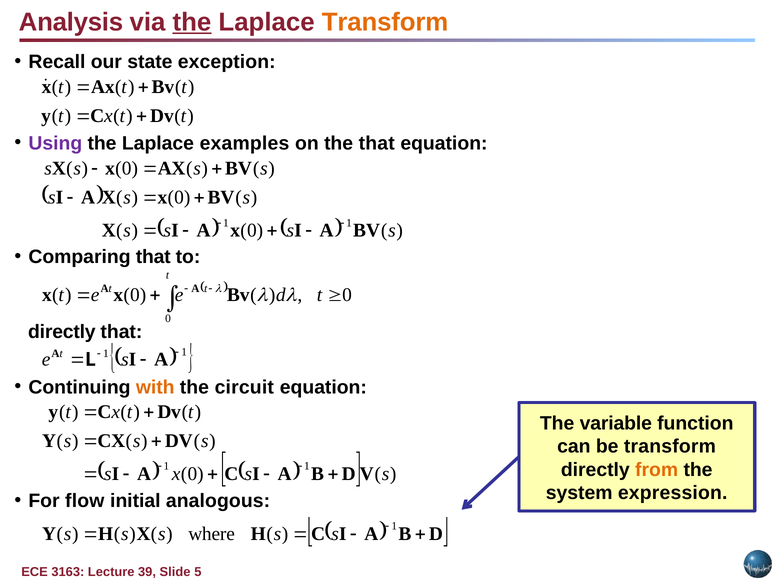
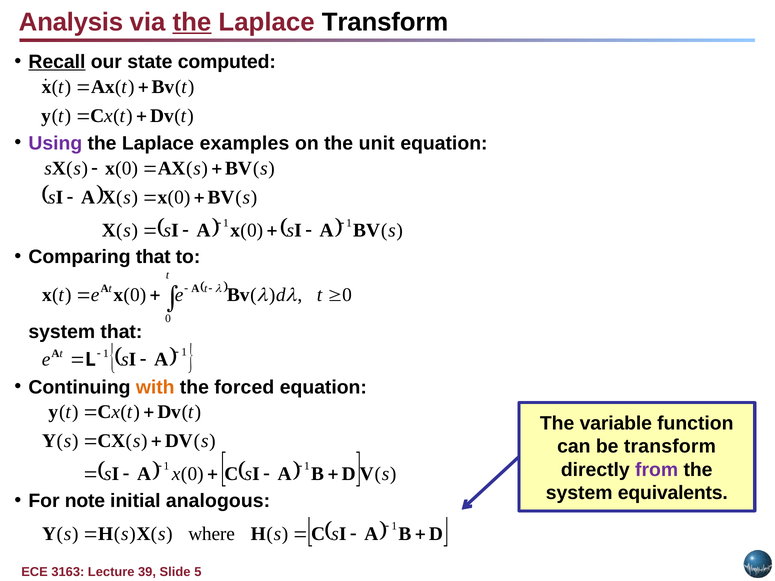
Transform colour: orange -> black (385, 22)
Recall underline: none -> present (57, 62)
exception: exception -> computed (227, 62)
the that: that -> unit (377, 143)
directly: directly -> system (62, 332)
circuit: circuit -> forced (244, 387)
from colour: orange -> purple (657, 470)
expression: expression -> equivalents (673, 493)
flow: flow -> note (85, 501)
